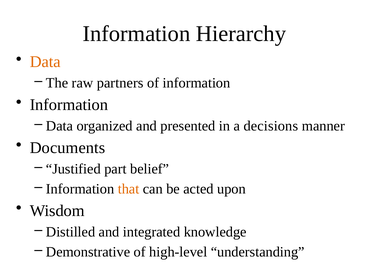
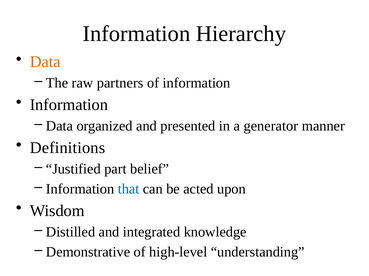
decisions: decisions -> generator (271, 126)
Documents: Documents -> Definitions (68, 148)
that colour: orange -> blue (129, 189)
